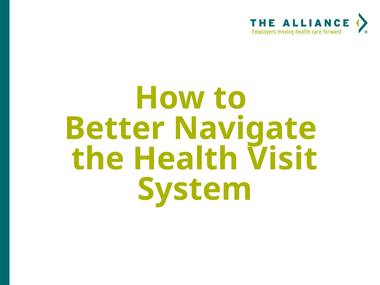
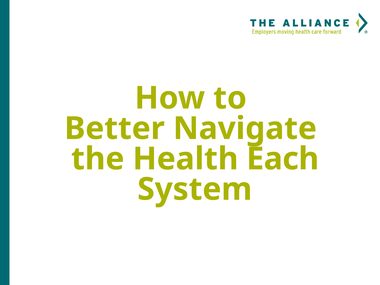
Visit: Visit -> Each (283, 159)
